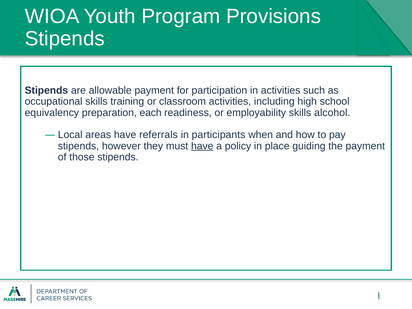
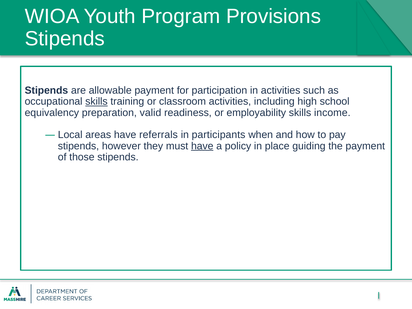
skills underline: none -> present (96, 102)
each: each -> valid (150, 113)
alcohol: alcohol -> income (332, 113)
